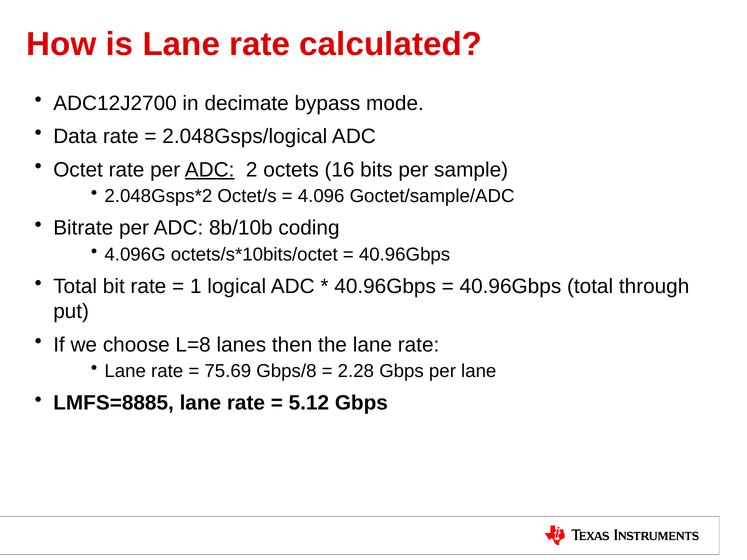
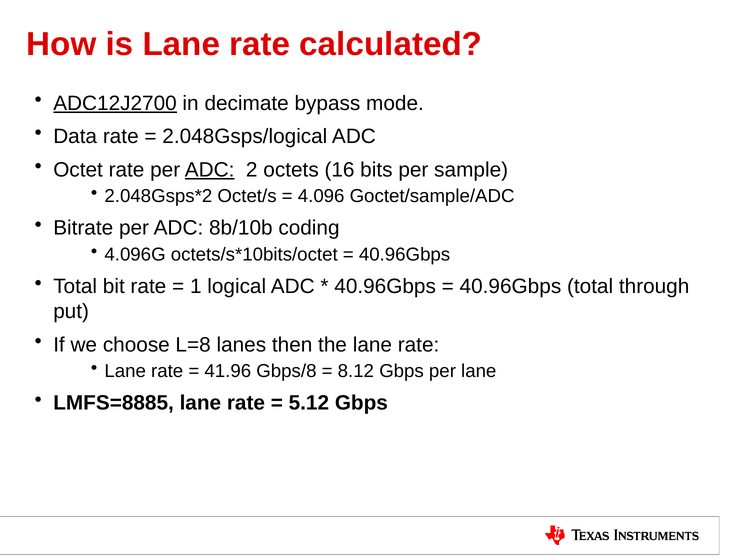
ADC12J2700 underline: none -> present (115, 103)
75.69: 75.69 -> 41.96 (228, 371)
2.28: 2.28 -> 8.12 (356, 371)
